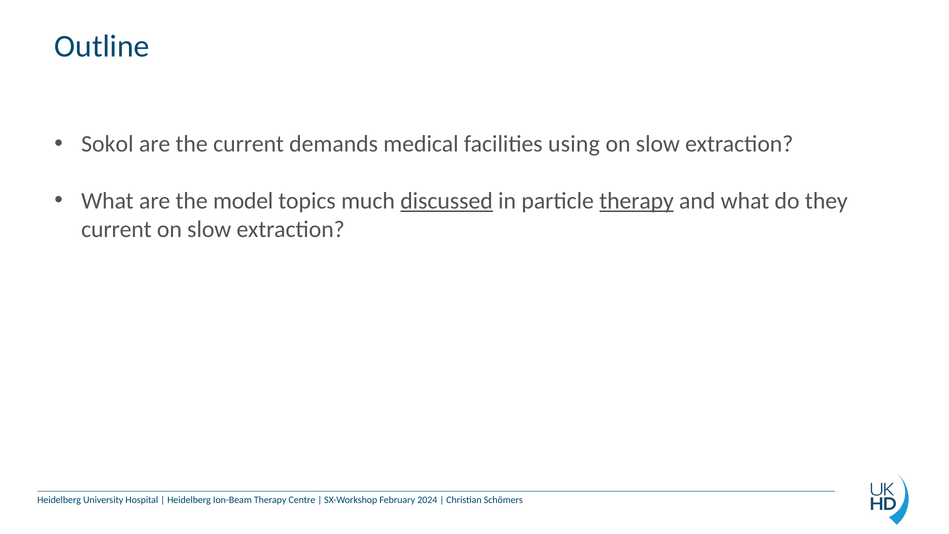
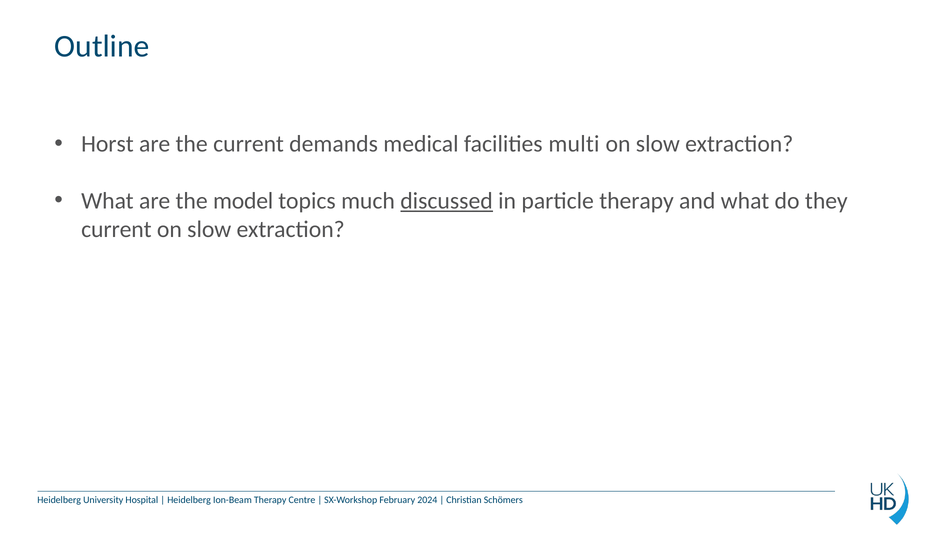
Sokol: Sokol -> Horst (107, 144)
using: using -> multi (574, 144)
therapy underline: present -> none (637, 201)
